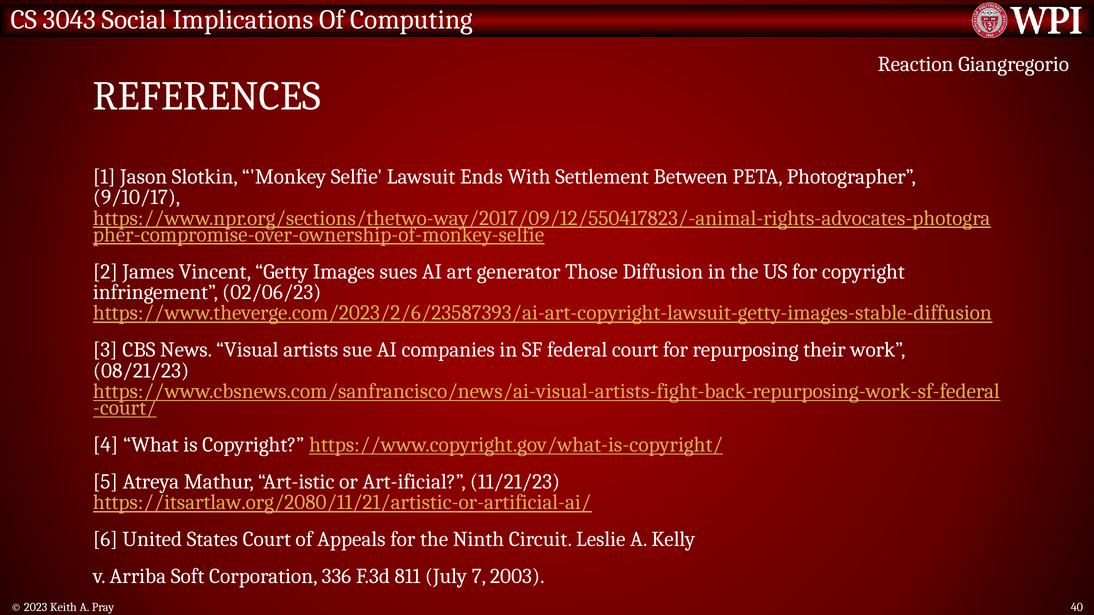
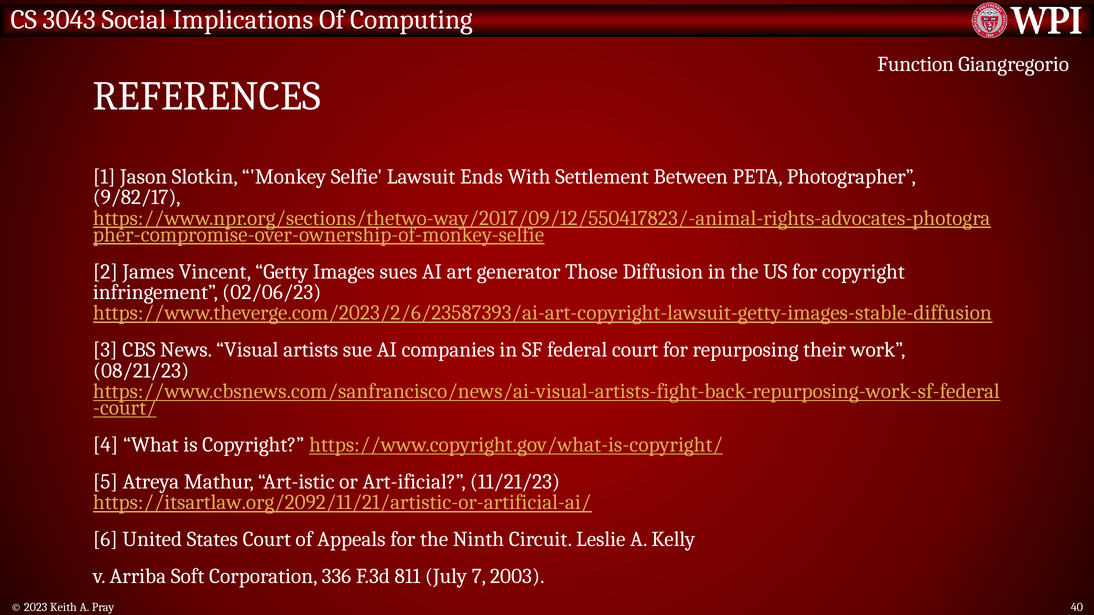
Reaction: Reaction -> Function (916, 64)
9/10/17: 9/10/17 -> 9/82/17 (137, 197)
https://itsartlaw.org/2080/11/21/artistic-or-artificial-ai/: https://itsartlaw.org/2080/11/21/artistic-or-artificial-ai/ -> https://itsartlaw.org/2092/11/21/artistic-or-artificial-ai/ (342, 503)
